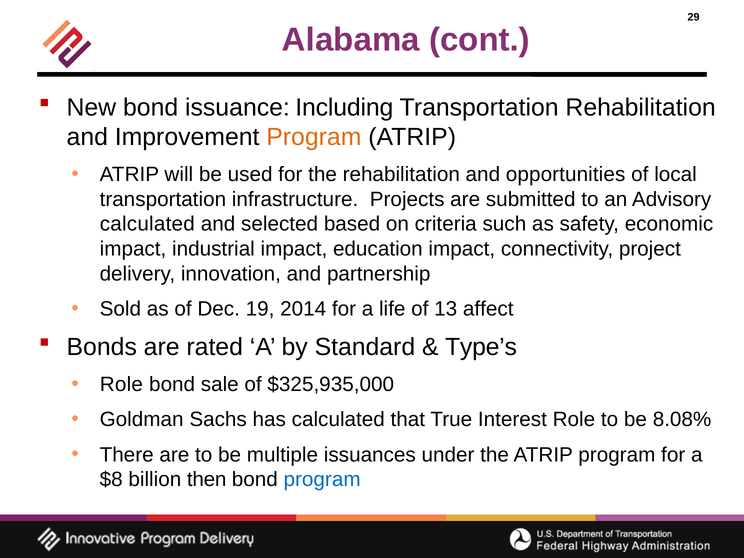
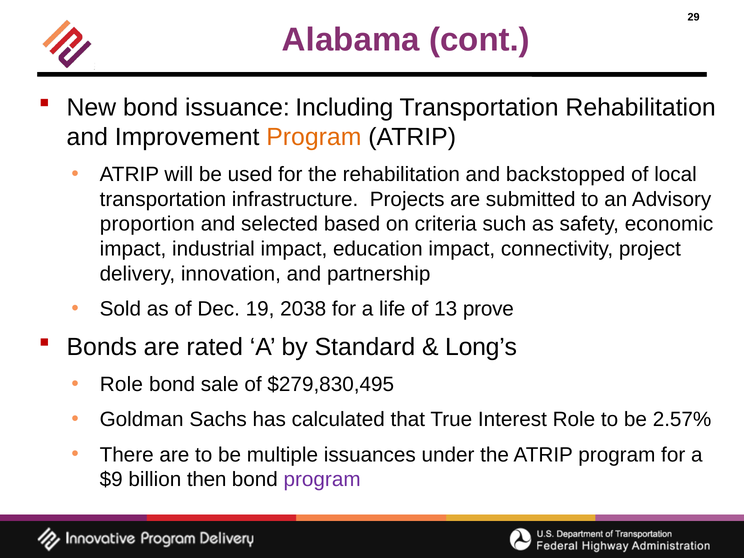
opportunities: opportunities -> backstopped (566, 175)
calculated: calculated -> proportion (147, 224)
2014: 2014 -> 2038 (303, 309)
affect: affect -> prove (488, 309)
Type’s: Type’s -> Long’s (481, 347)
$325,935,000: $325,935,000 -> $279,830,495 (331, 384)
8.08%: 8.08% -> 2.57% (682, 420)
$8: $8 -> $9 (111, 480)
program colour: blue -> purple (322, 480)
